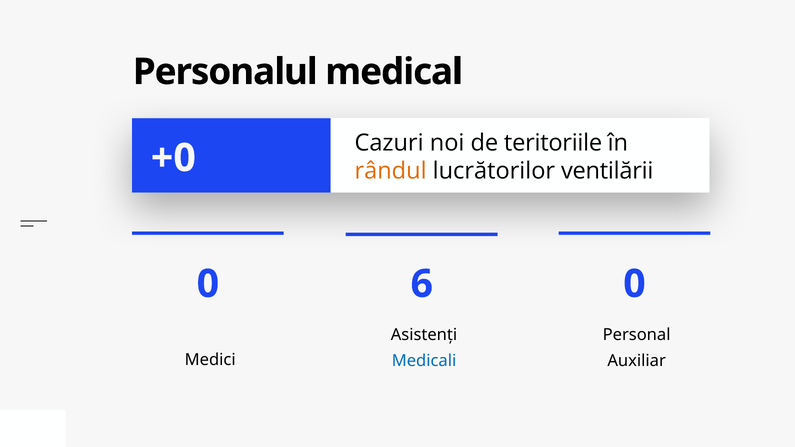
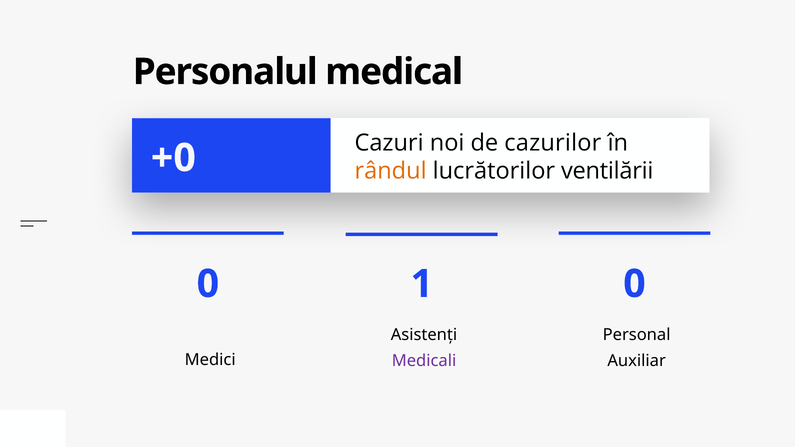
teritoriile: teritoriile -> cazurilor (553, 143)
6: 6 -> 1 (422, 284)
Medicali colour: blue -> purple (424, 361)
